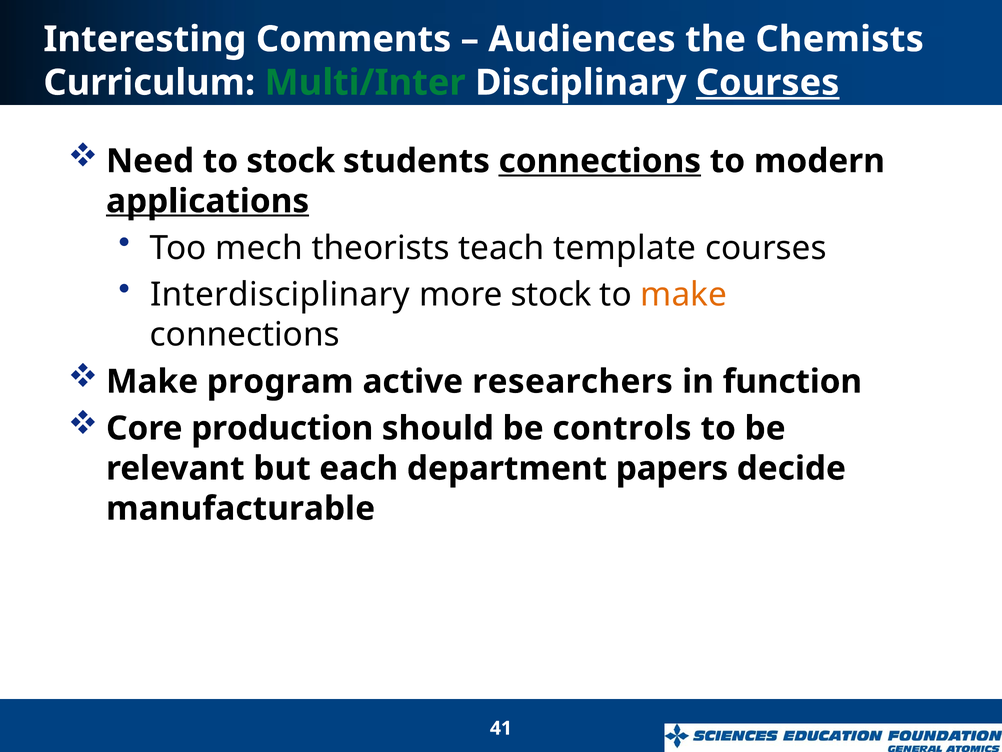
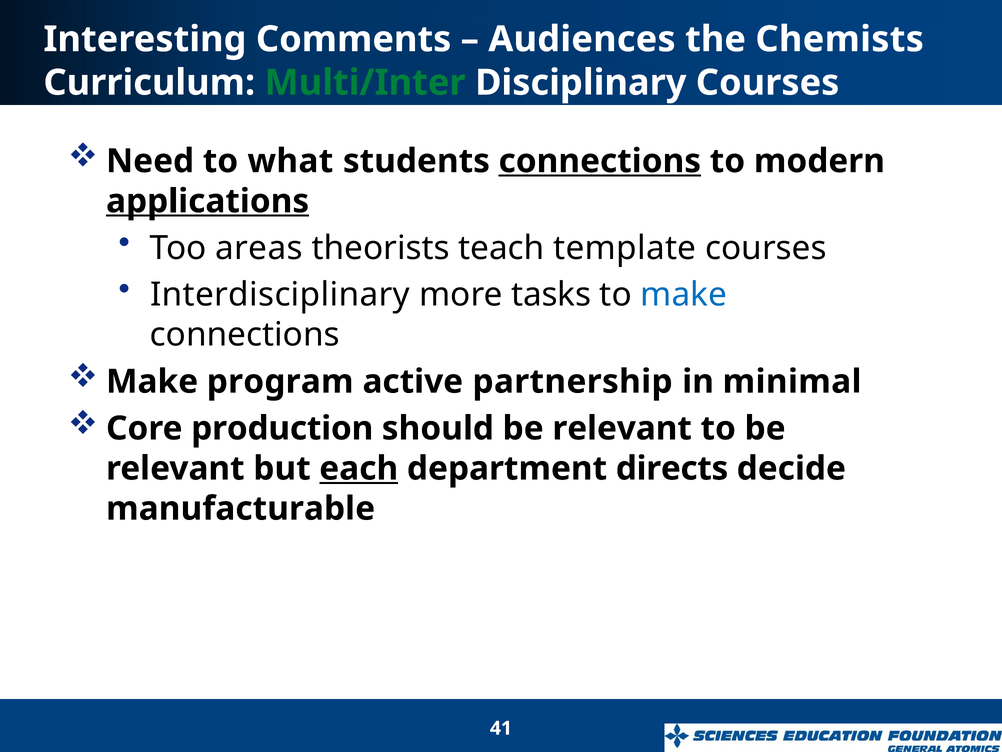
Courses underline: present -> none (768, 83)
to stock: stock -> what (290, 161)
mech: mech -> areas (259, 248)
more stock: stock -> tasks (551, 295)
make colour: orange -> blue (684, 295)
researchers: researchers -> partnership (573, 381)
function: function -> minimal (792, 381)
should be controls: controls -> relevant (622, 428)
each underline: none -> present (359, 468)
papers: papers -> directs (672, 468)
